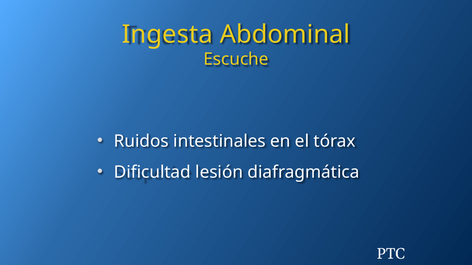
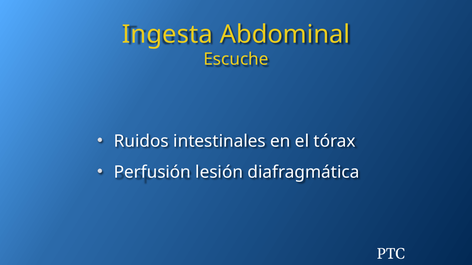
Dificultad: Dificultad -> Perfusión (152, 172)
